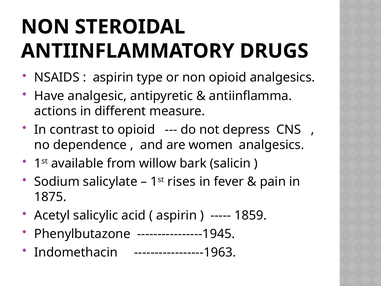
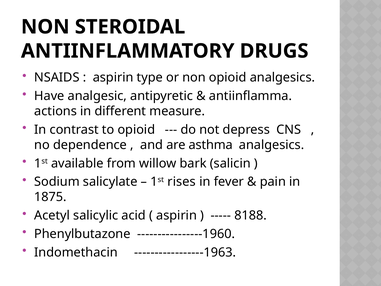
women: women -> asthma (211, 145)
1859: 1859 -> 8188 (251, 215)
----------------1945: ----------------1945 -> ----------------1960 (186, 234)
